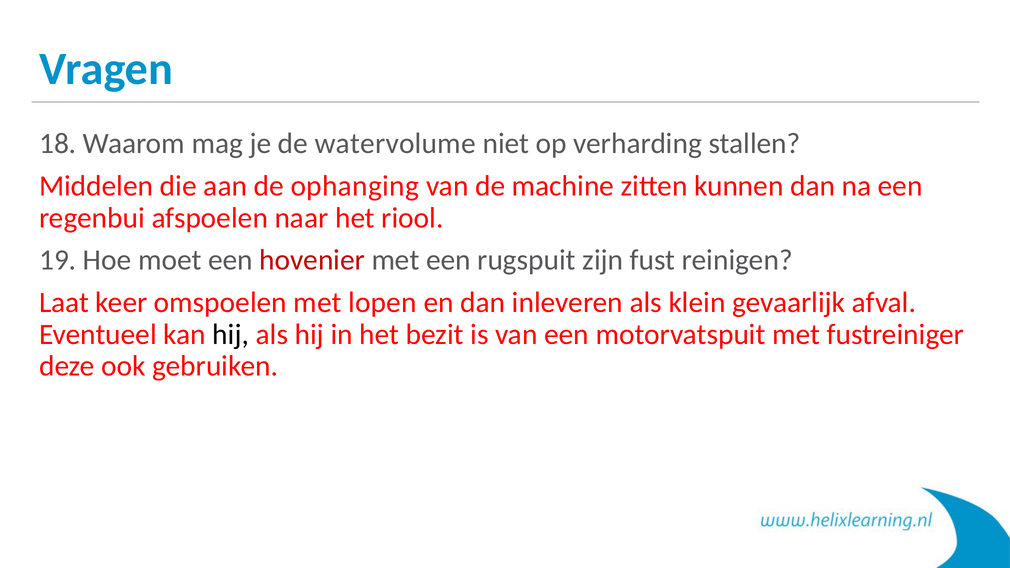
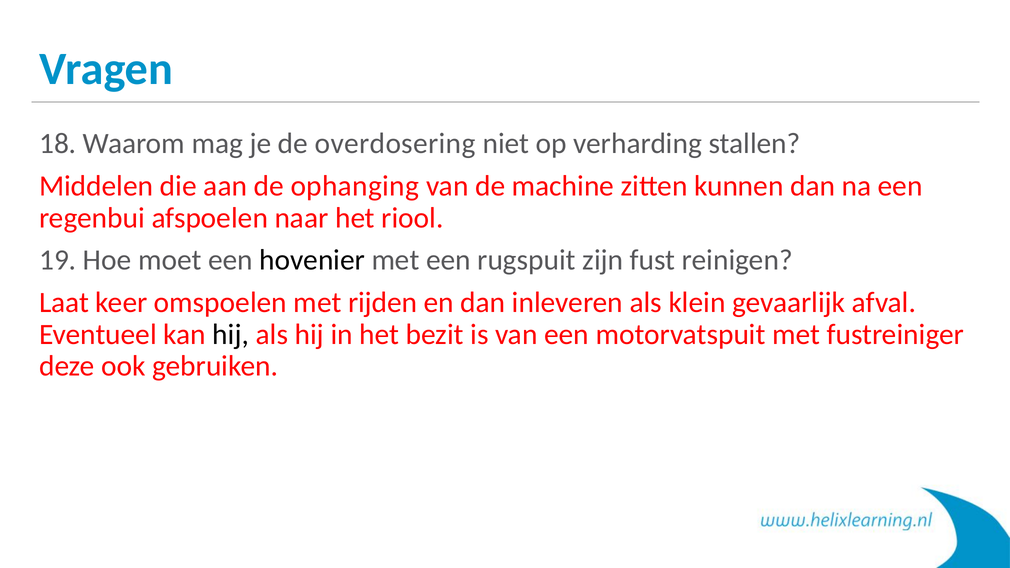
watervolume: watervolume -> overdosering (395, 144)
hovenier colour: red -> black (312, 260)
lopen: lopen -> rijden (383, 303)
